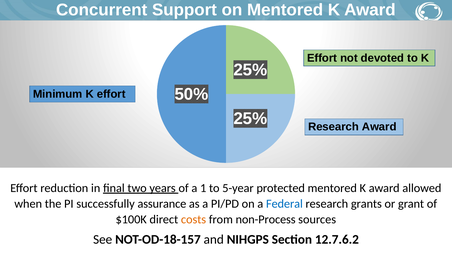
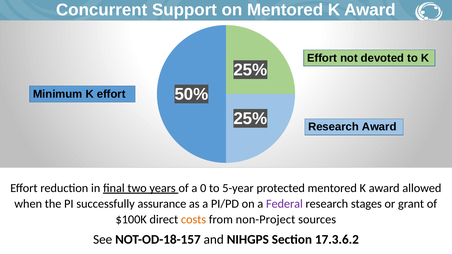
1: 1 -> 0 (203, 188)
Federal colour: blue -> purple (284, 204)
grants: grants -> stages (366, 204)
non-Process: non-Process -> non-Project (265, 220)
12.7.6.2: 12.7.6.2 -> 17.3.6.2 (337, 240)
